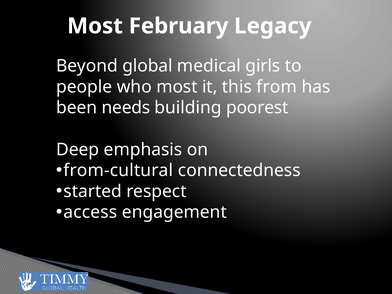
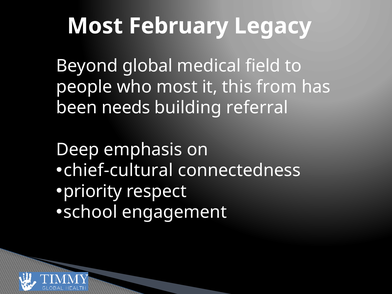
girls: girls -> field (263, 66)
poorest: poorest -> referral (257, 108)
from-cultural: from-cultural -> chief-cultural (118, 170)
started: started -> priority (93, 191)
access: access -> school (90, 212)
